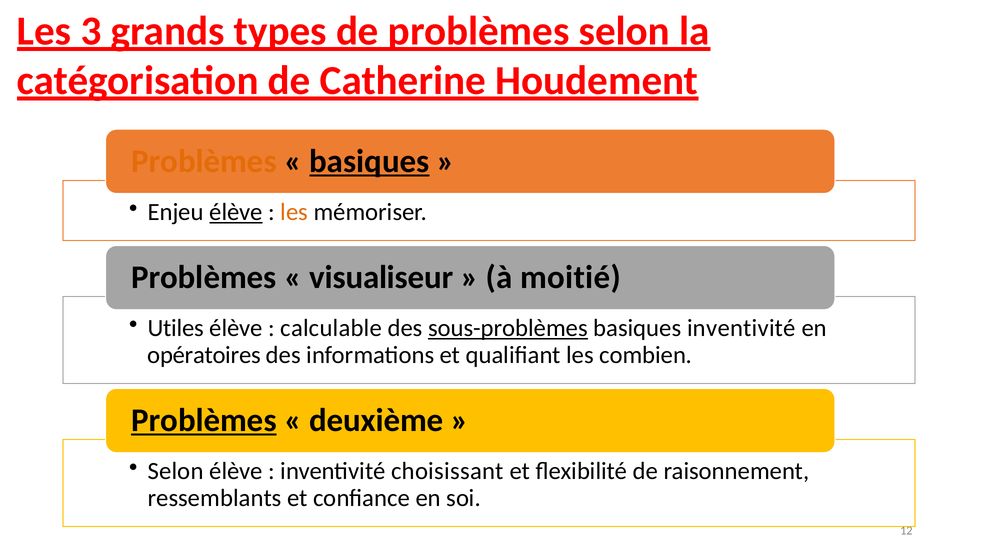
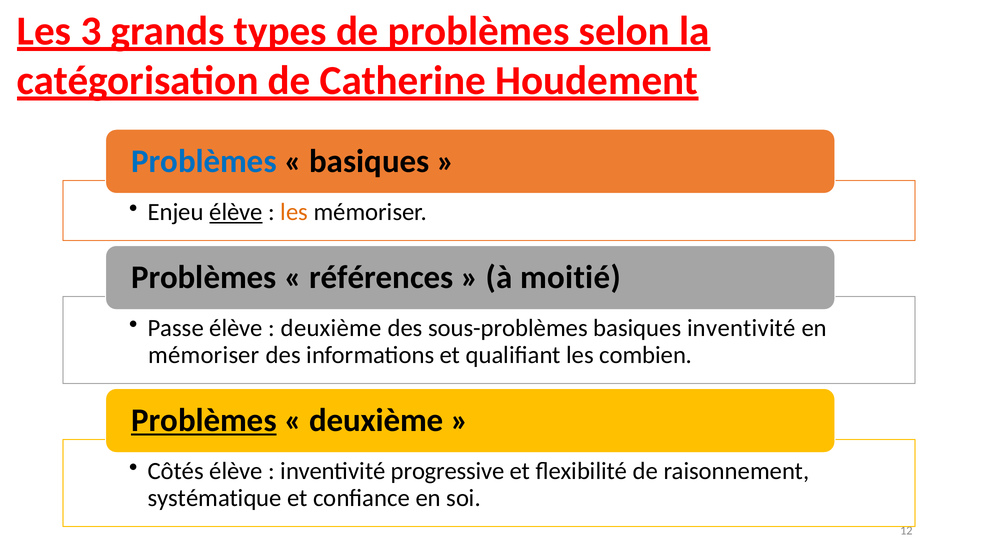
Problèmes colour: orange -> blue (204, 161)
basiques underline: present -> none (369, 161)
visualiseur: visualiseur -> références (381, 277)
Utiles: Utiles -> Passe (176, 328)
calculable: calculable -> deuxième (331, 328)
sous-problèmes underline: present -> none (508, 328)
opératoires: opératoires -> mémoriser (204, 355)
Selon: Selon -> Côtés (176, 471)
choisissant: choisissant -> progressive (448, 471)
ressemblants: ressemblants -> systématique (215, 498)
